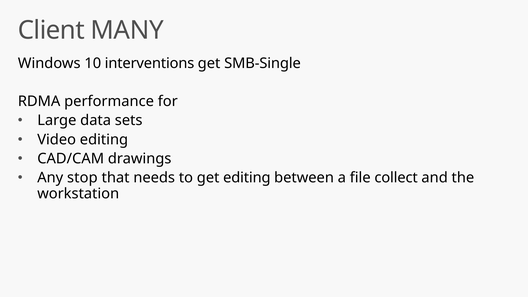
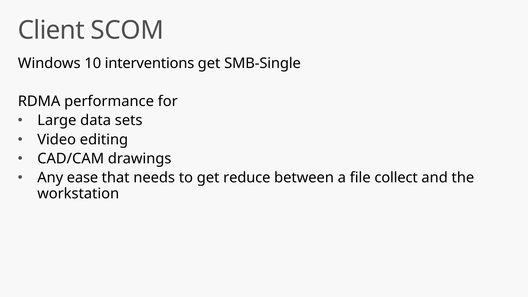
MANY: MANY -> SCOM (127, 30)
stop: stop -> ease (82, 178)
get editing: editing -> reduce (247, 178)
